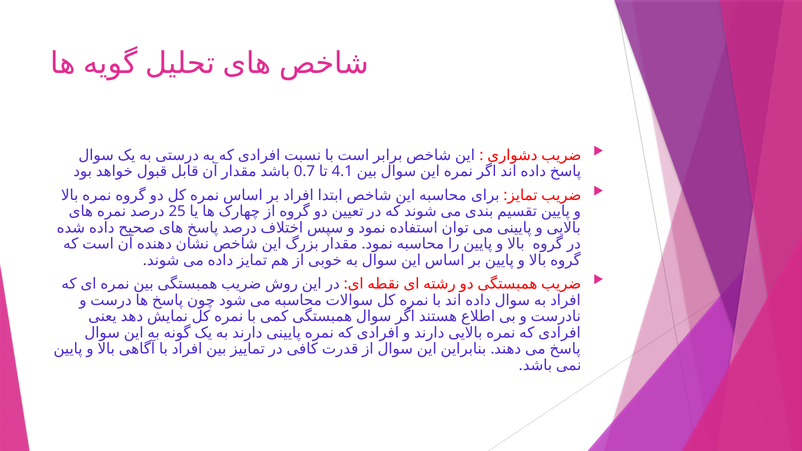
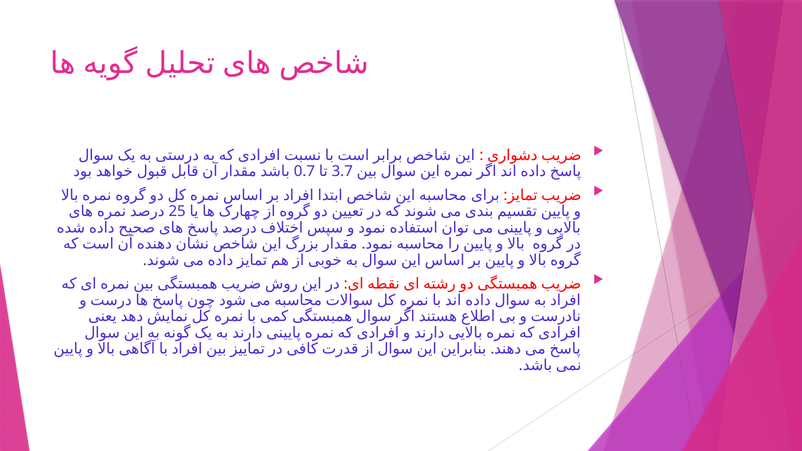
4.1: 4.1 -> 3.7 (342, 171)
